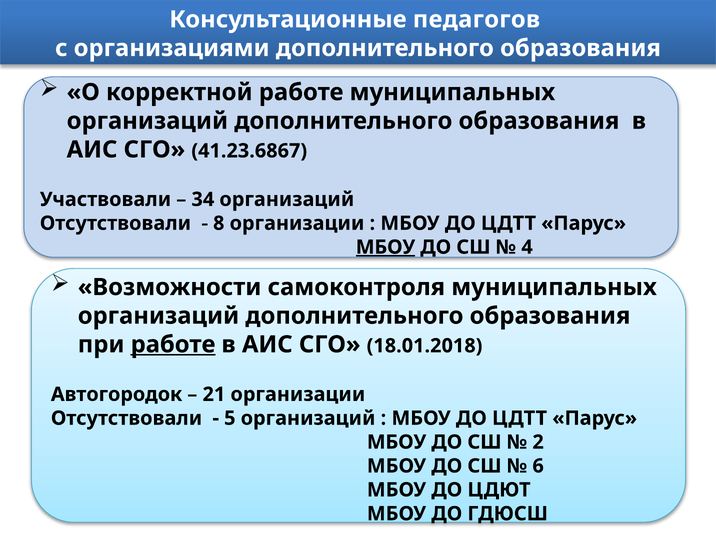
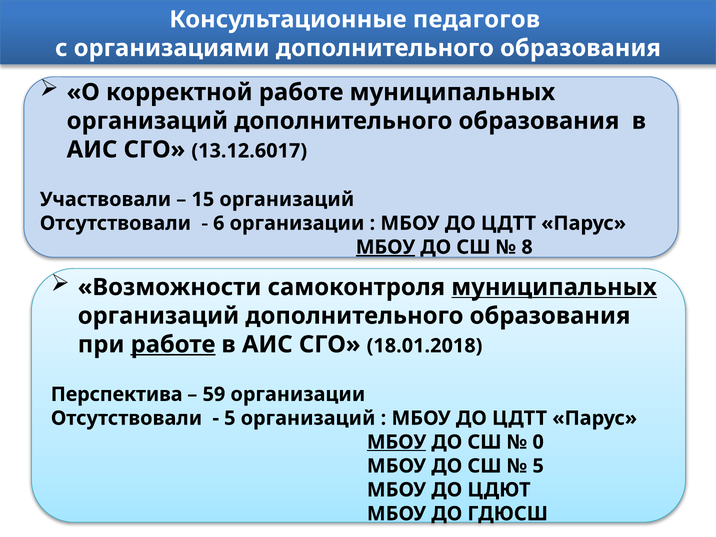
41.23.6867: 41.23.6867 -> 13.12.6017 (249, 151)
34: 34 -> 15 (203, 199)
8: 8 -> 6 (219, 223)
4: 4 -> 8 (527, 247)
муниципальных underline: none -> present (554, 287)
Автогородок: Автогородок -> Перспектива (117, 394)
21: 21 -> 59 (214, 394)
МБОУ underline: none -> present (397, 442)
2: 2 -> 0 (538, 442)
6: 6 -> 5 (538, 466)
